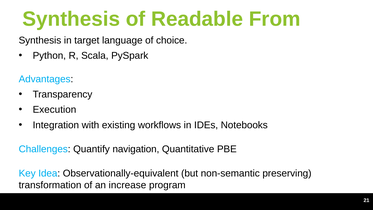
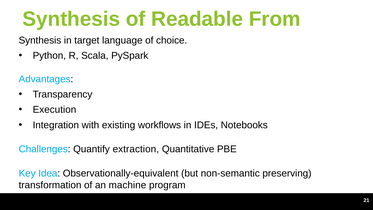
navigation: navigation -> extraction (136, 149)
increase: increase -> machine (127, 185)
